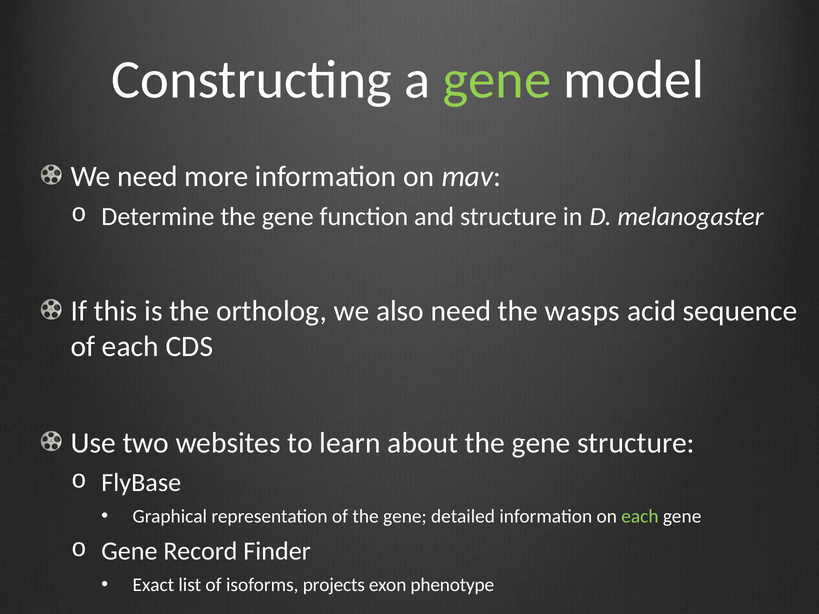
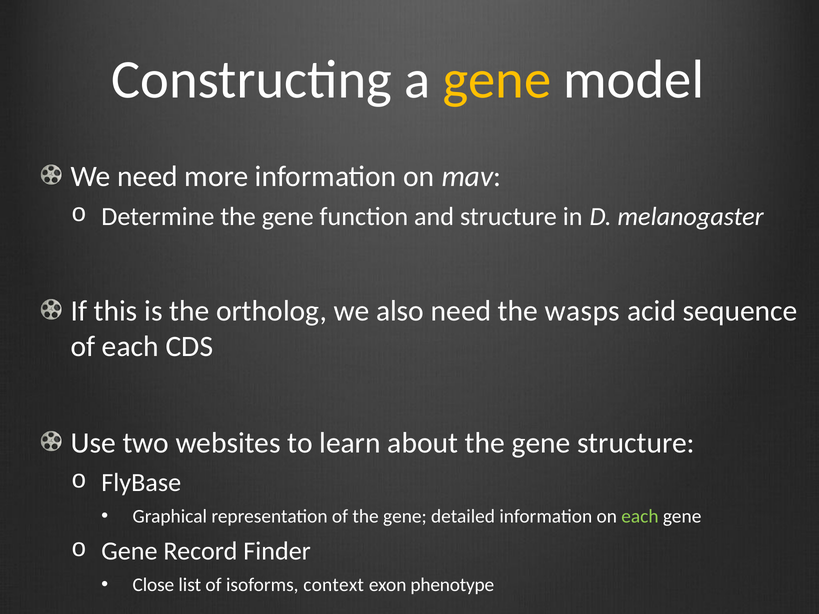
gene colour: light green -> yellow (497, 80)
Exact: Exact -> Close (153, 585)
projects: projects -> context (334, 585)
